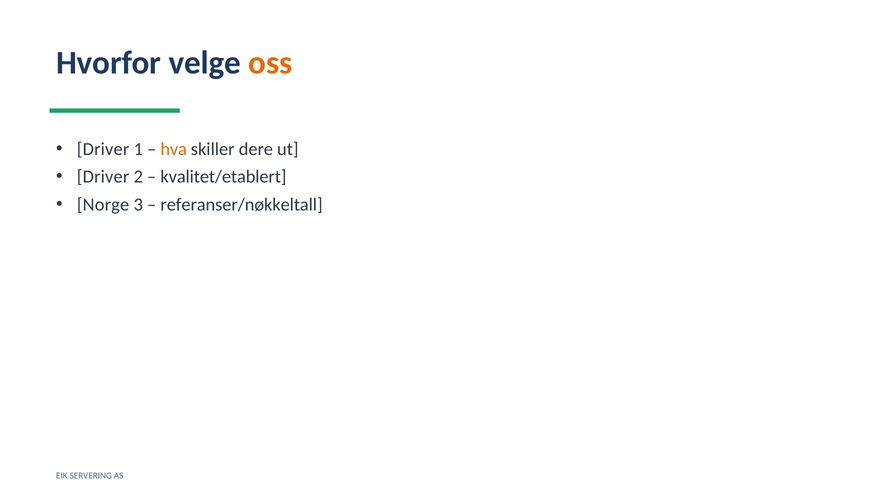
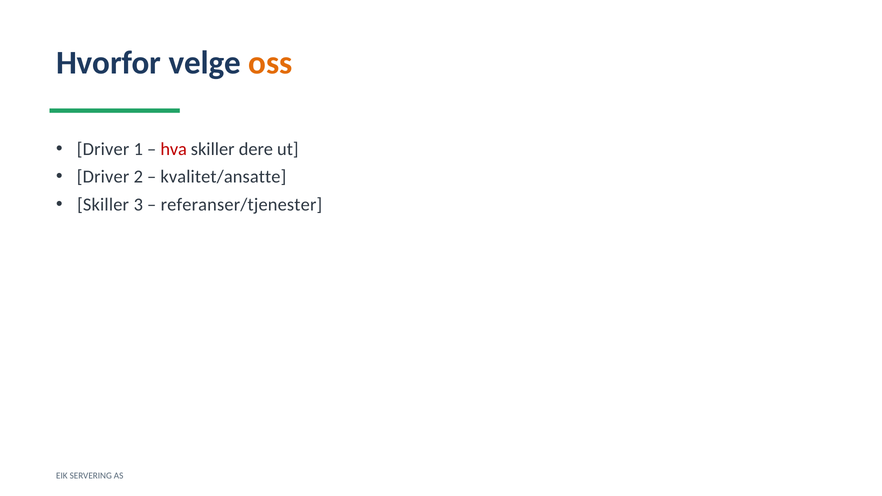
hva colour: orange -> red (174, 149)
kvalitet/etablert: kvalitet/etablert -> kvalitet/ansatte (223, 177)
Norge: Norge -> Skiller (103, 205)
referanser/nøkkeltall: referanser/nøkkeltall -> referanser/tjenester (241, 205)
